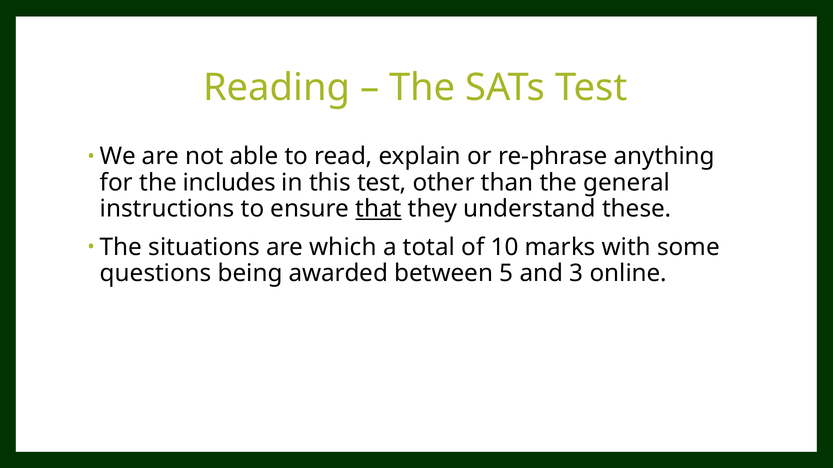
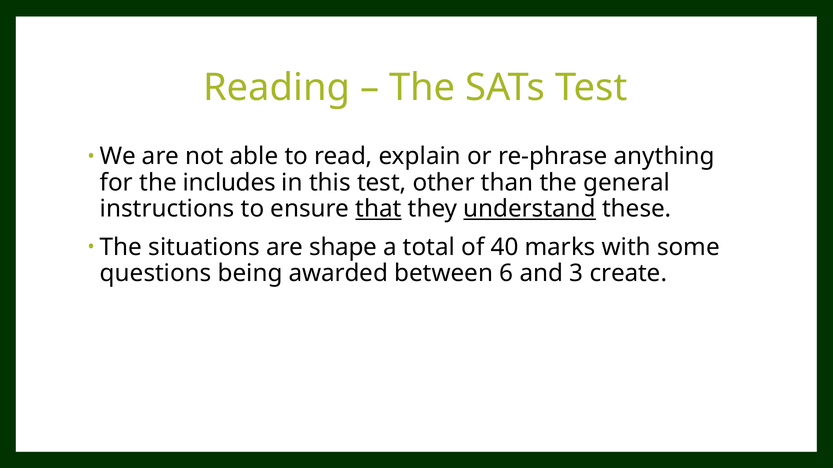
understand underline: none -> present (530, 209)
which: which -> shape (343, 247)
10: 10 -> 40 (505, 247)
5: 5 -> 6 (506, 274)
online: online -> create (628, 274)
